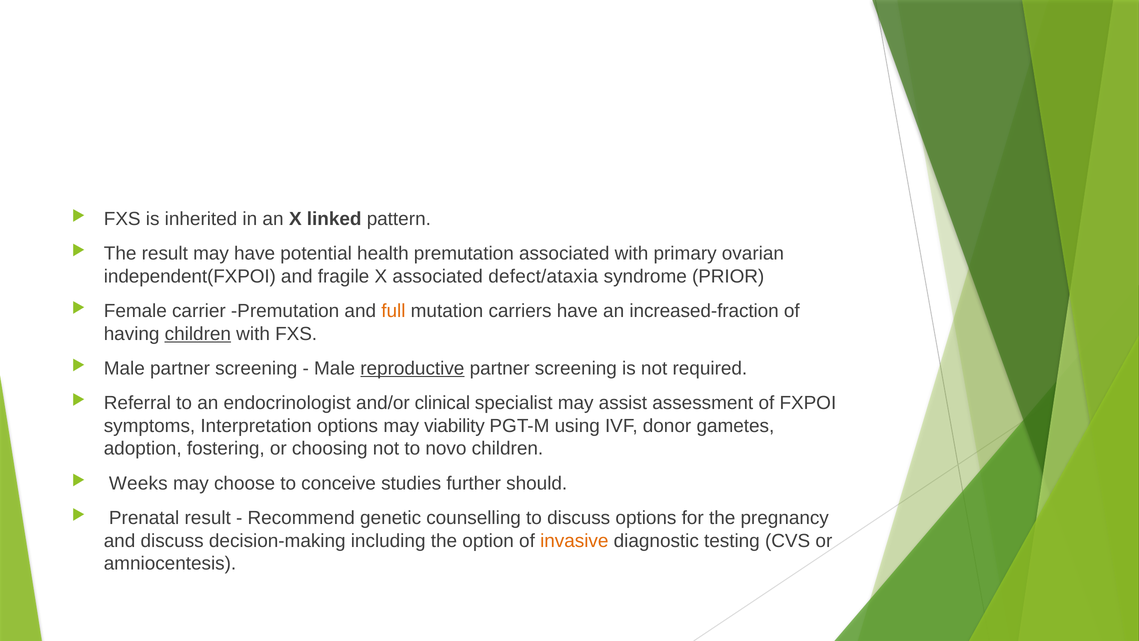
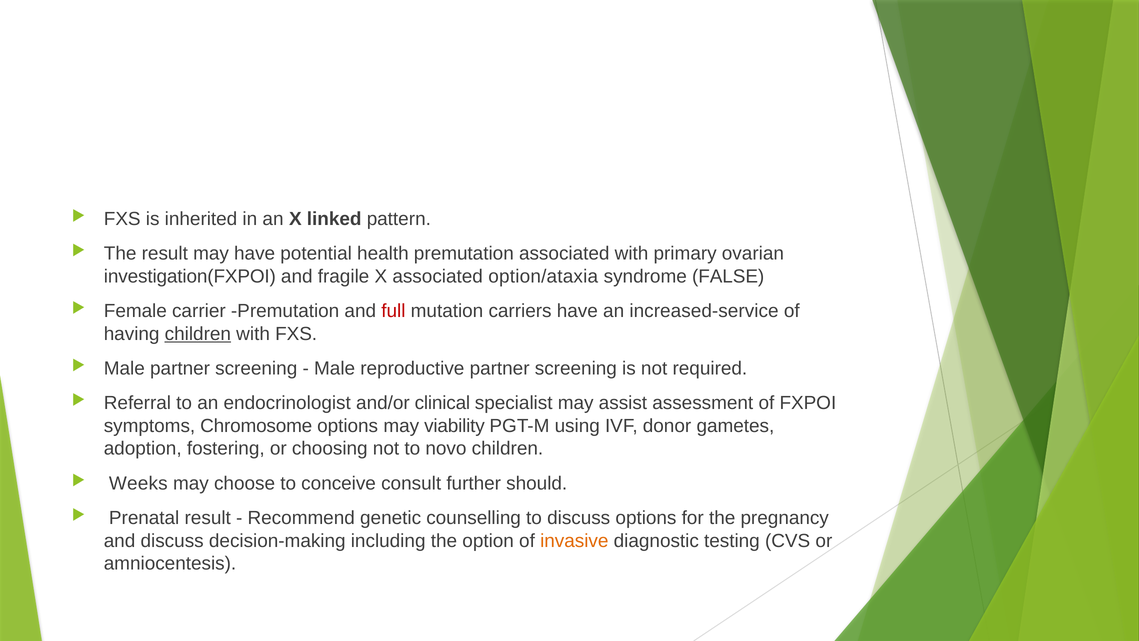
independent(FXPOI: independent(FXPOI -> investigation(FXPOI (190, 276)
defect/ataxia: defect/ataxia -> option/ataxia (543, 276)
PRIOR: PRIOR -> FALSE (728, 276)
full colour: orange -> red (393, 311)
increased-fraction: increased-fraction -> increased-service (704, 311)
reproductive underline: present -> none (412, 368)
Interpretation: Interpretation -> Chromosome (256, 426)
studies: studies -> consult (411, 483)
